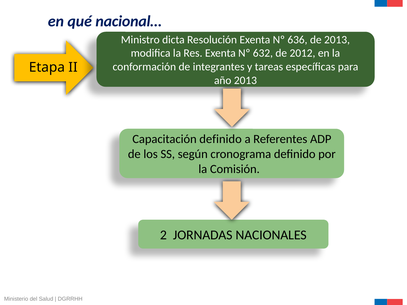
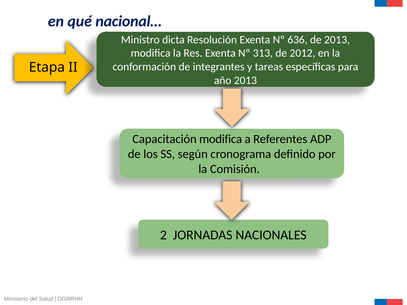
632: 632 -> 313 (263, 53)
Capacitación definido: definido -> modifica (221, 139)
